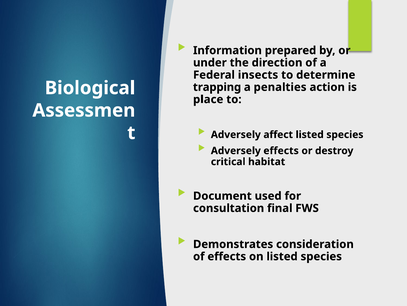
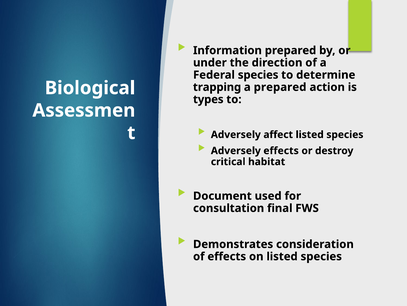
Federal insects: insects -> species (258, 75)
a penalties: penalties -> prepared (280, 87)
place: place -> types (208, 99)
